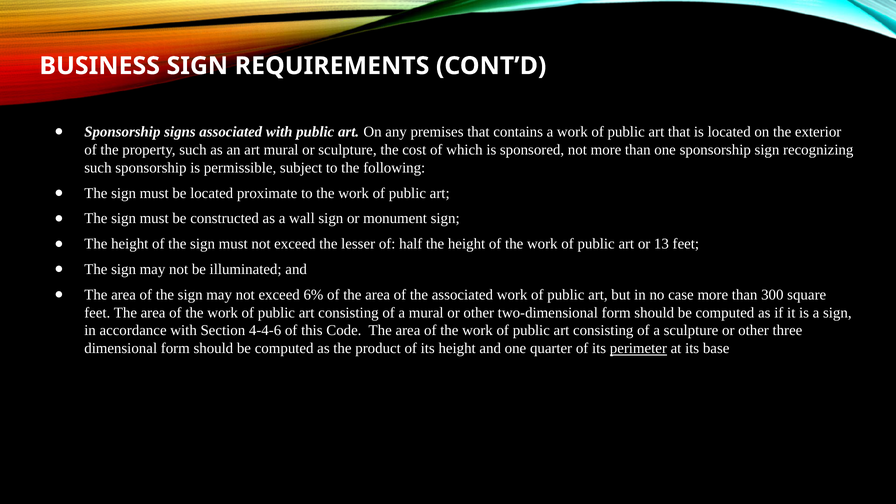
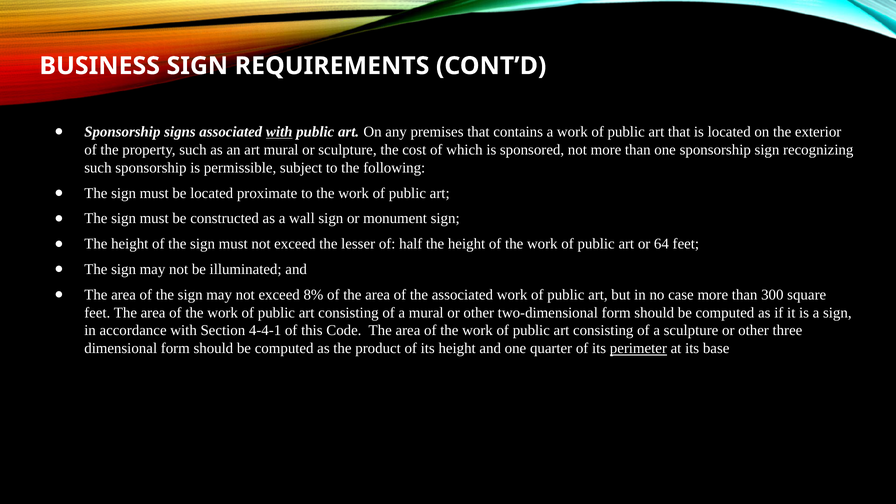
with underline: none -> present (279, 132)
13: 13 -> 64 (661, 244)
6%: 6% -> 8% (313, 295)
4-4-6: 4-4-6 -> 4-4-1 (265, 331)
